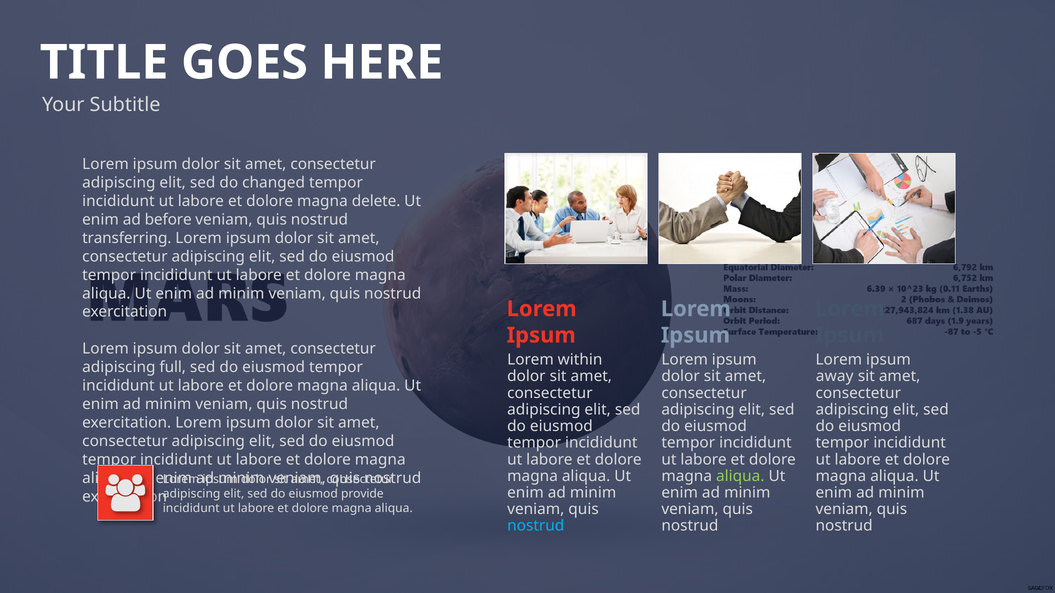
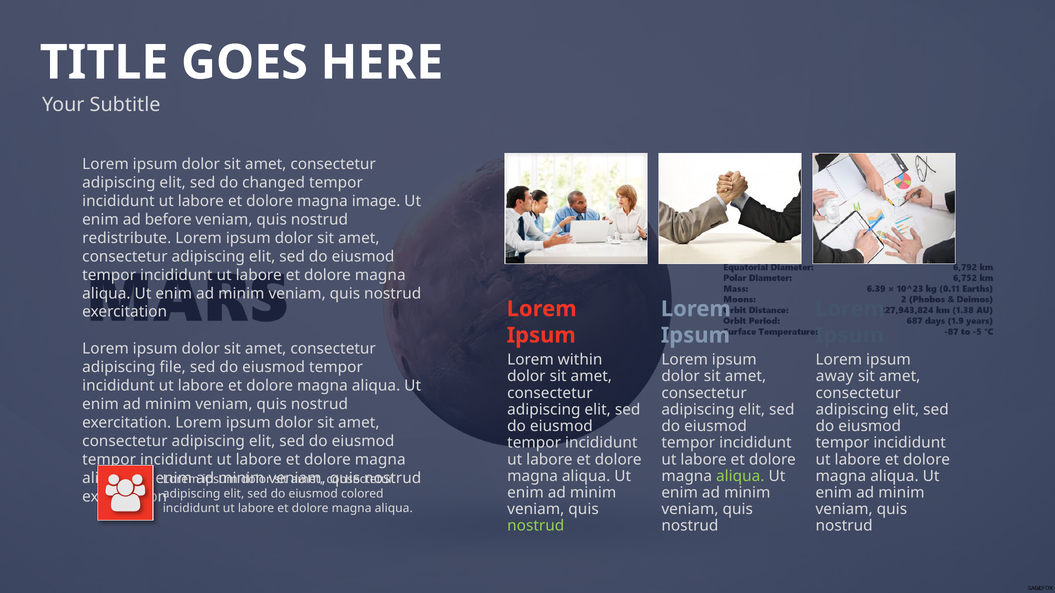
delete: delete -> image (376, 201)
transferring: transferring -> redistribute (127, 238)
full: full -> file (173, 368)
provide: provide -> colored (362, 494)
nostrud colour: light blue -> light green (536, 526)
